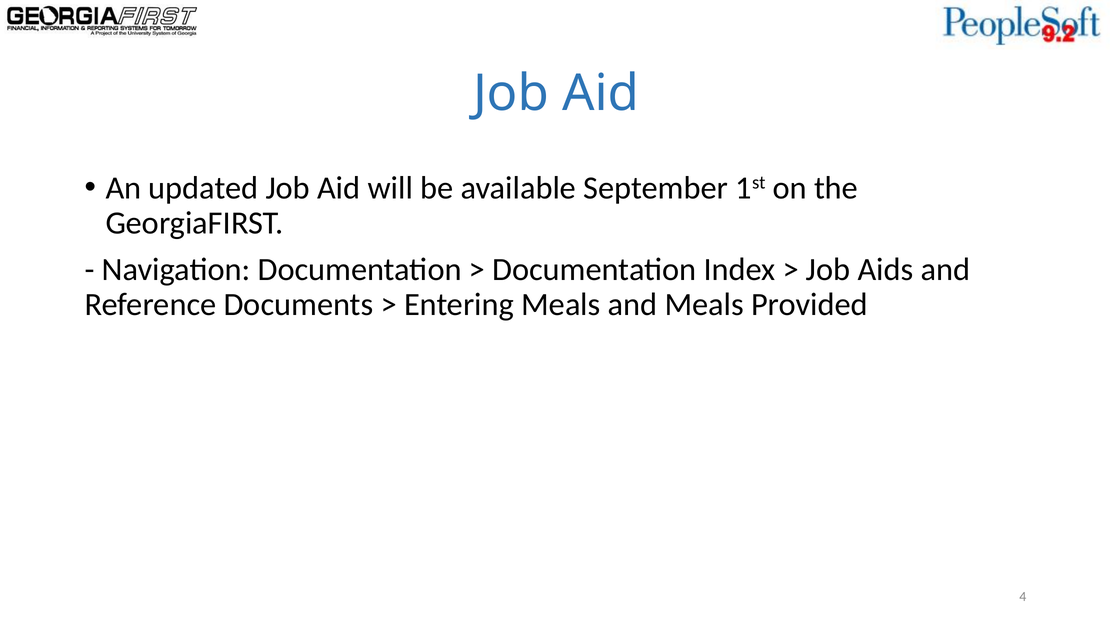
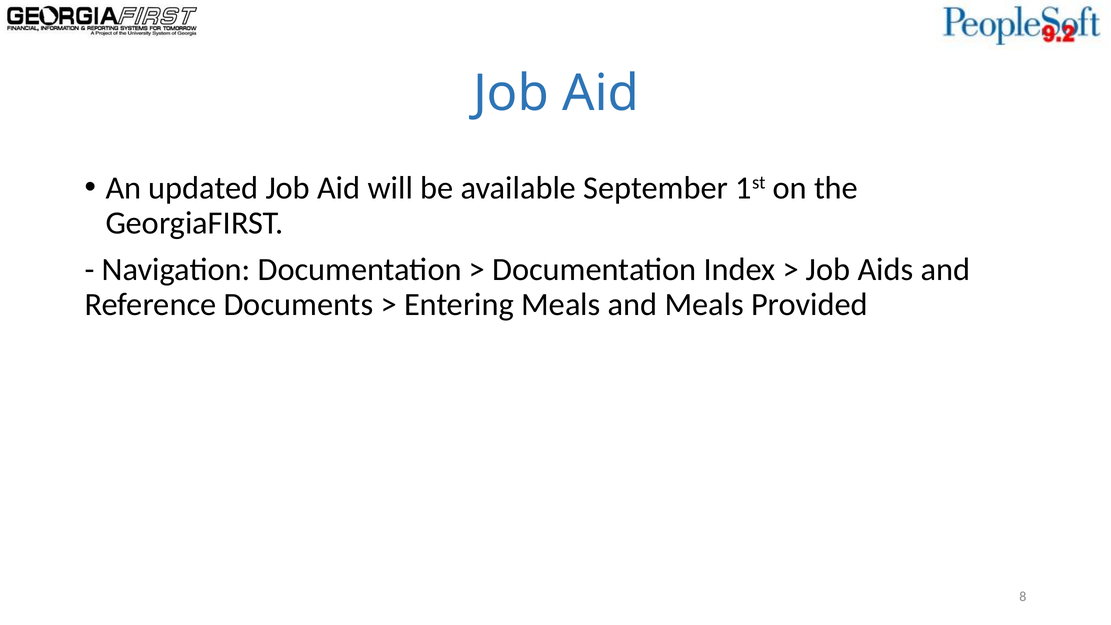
4: 4 -> 8 (1023, 597)
